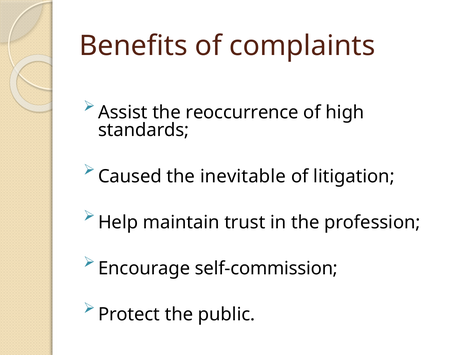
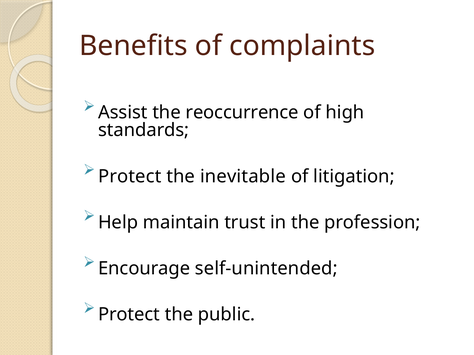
Caused: Caused -> Protect (130, 177)
self-commission: self-commission -> self-unintended (266, 269)
